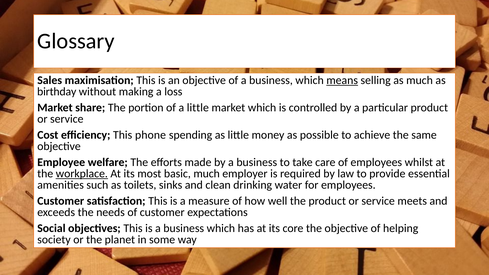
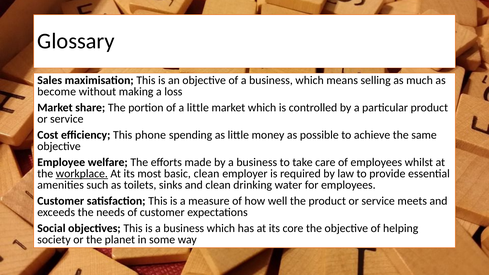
means underline: present -> none (342, 80)
birthday: birthday -> become (57, 92)
basic much: much -> clean (207, 174)
